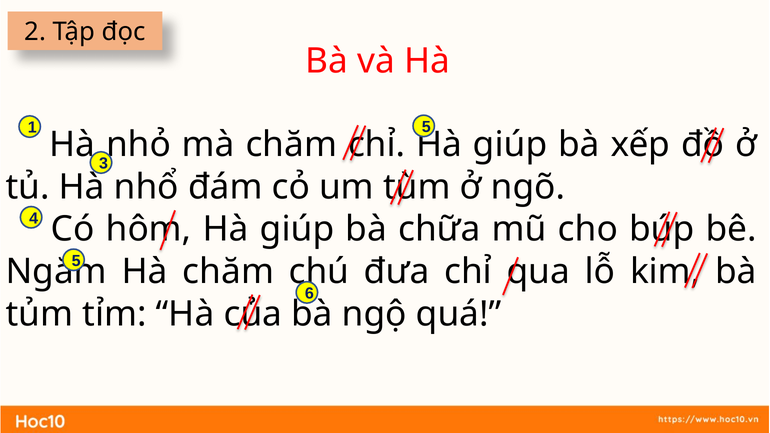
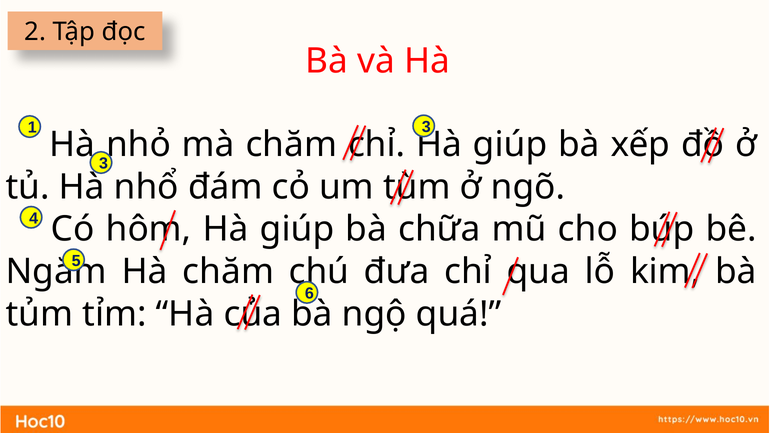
1 5: 5 -> 3 (426, 127)
